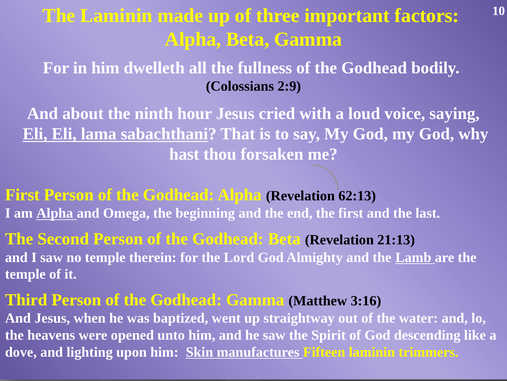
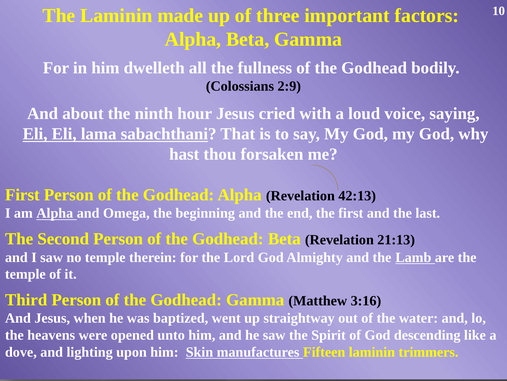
62:13: 62:13 -> 42:13 (357, 195)
